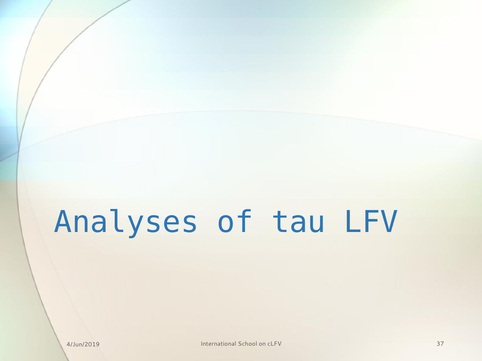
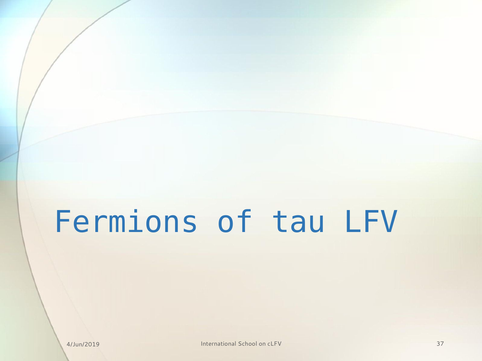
Analyses: Analyses -> Fermions (126, 223)
